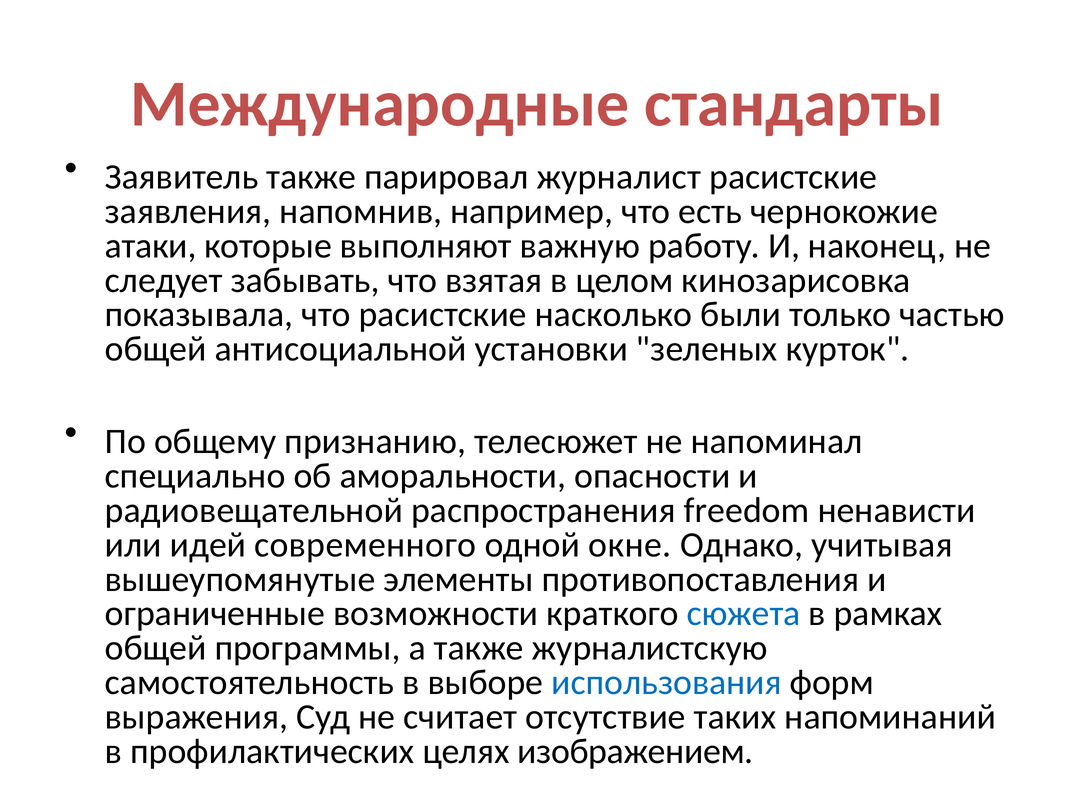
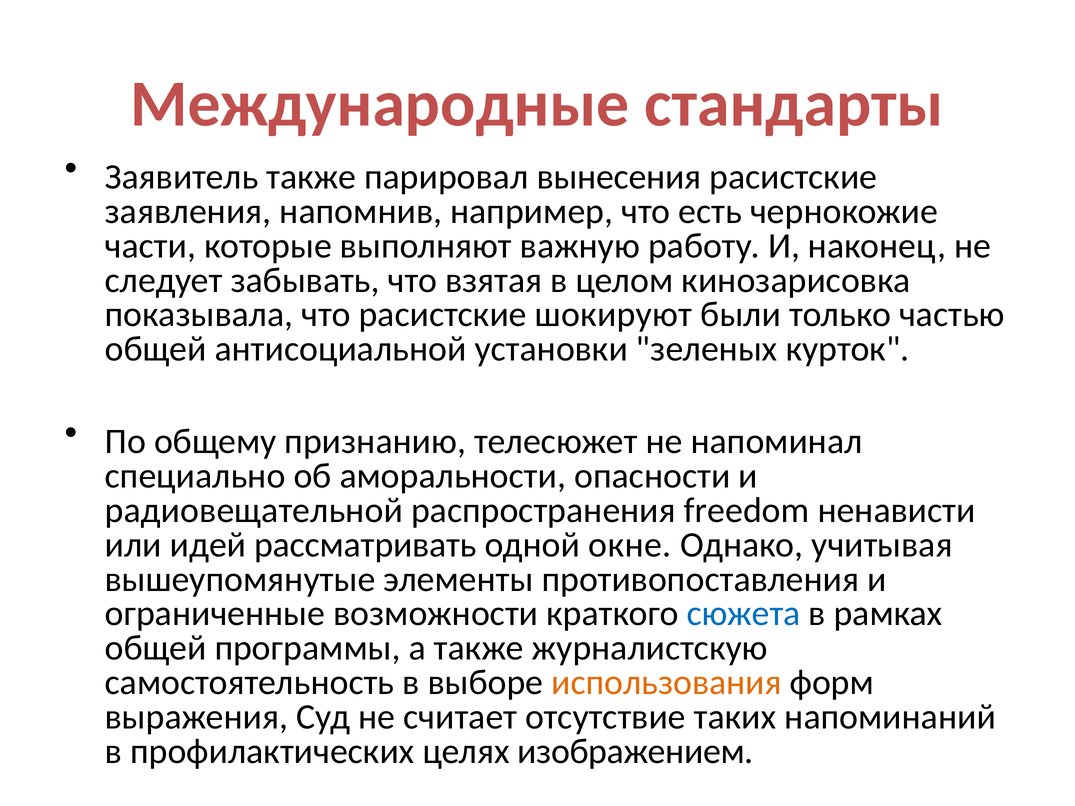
журналист: журналист -> вынесения (619, 177)
атаки: атаки -> части (150, 246)
насколько: насколько -> шокируют (613, 315)
современного: современного -> рассматривать (366, 545)
использования colour: blue -> orange (667, 683)
